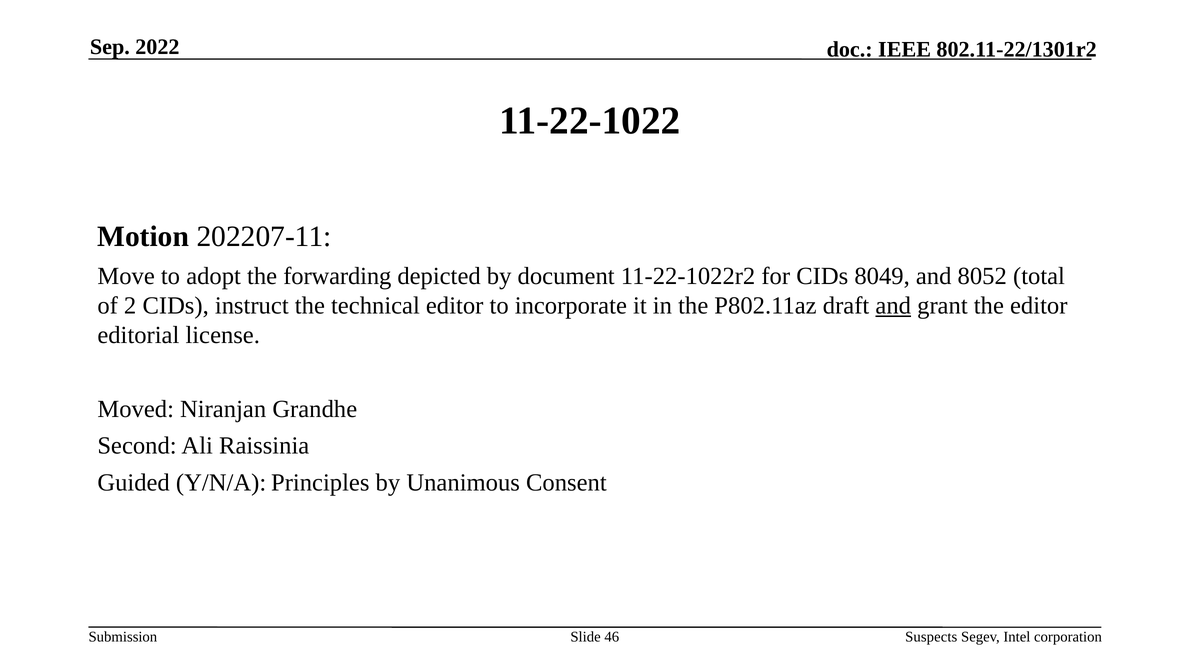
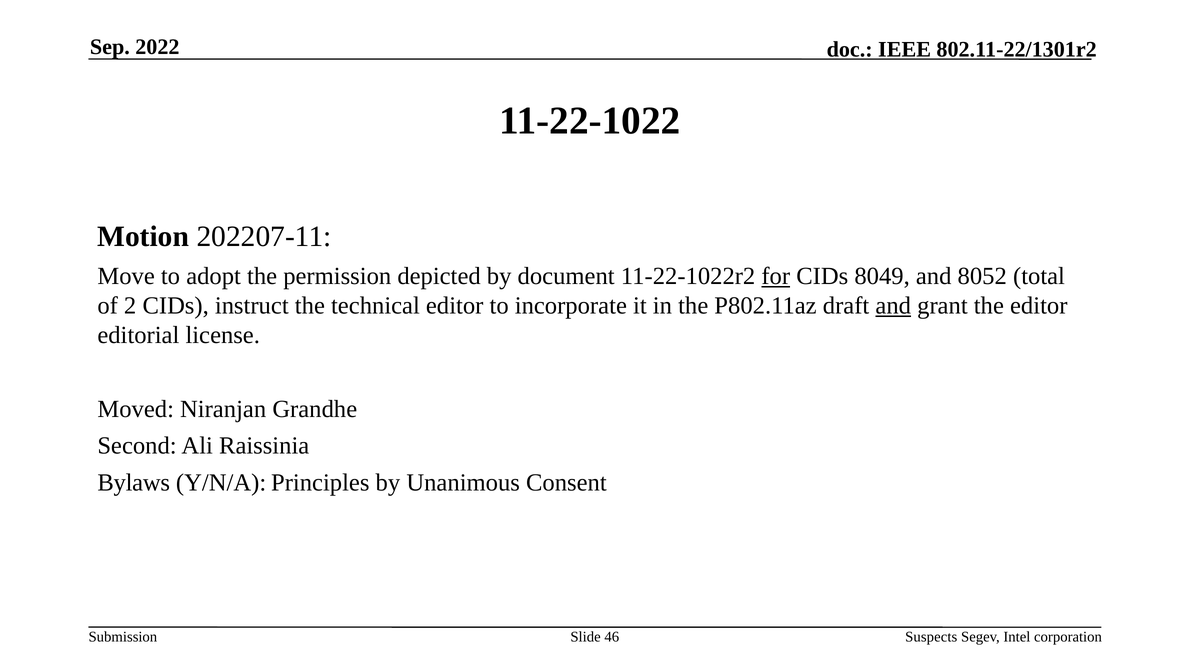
forwarding: forwarding -> permission (337, 276)
for underline: none -> present (776, 276)
Guided: Guided -> Bylaws (134, 483)
